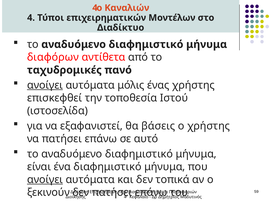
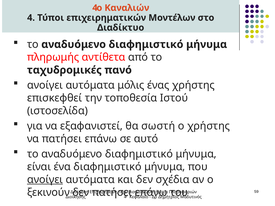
διαφόρων: διαφόρων -> πληρωμής (53, 57)
ανοίγει underline: present -> none (45, 85)
βάσεις: βάσεις -> σωστή (158, 126)
τοπικά: τοπικά -> σχέδια (173, 180)
